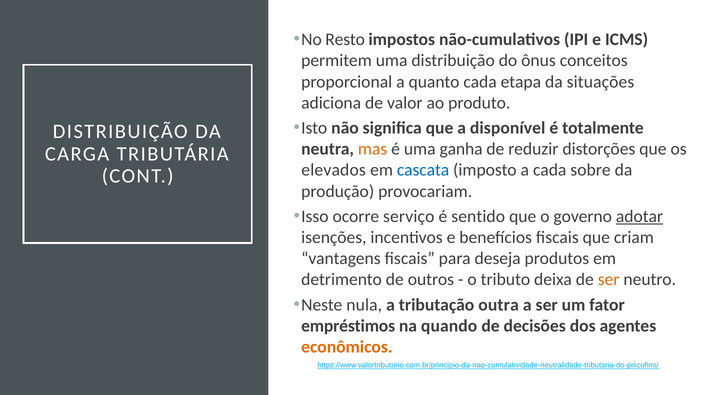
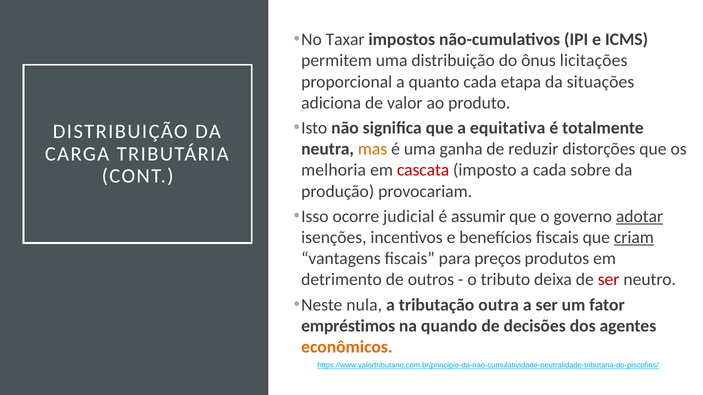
Resto: Resto -> Taxar (345, 40)
conceitos: conceitos -> licitações (594, 61)
disponível: disponível -> equitativa (508, 128)
elevados: elevados -> melhoria (334, 170)
cascata colour: blue -> red (423, 170)
serviço: serviço -> judicial (409, 217)
sentido: sentido -> assumir (478, 217)
criam underline: none -> present (634, 238)
deseja: deseja -> preços (498, 259)
ser colour: orange -> red (609, 280)
